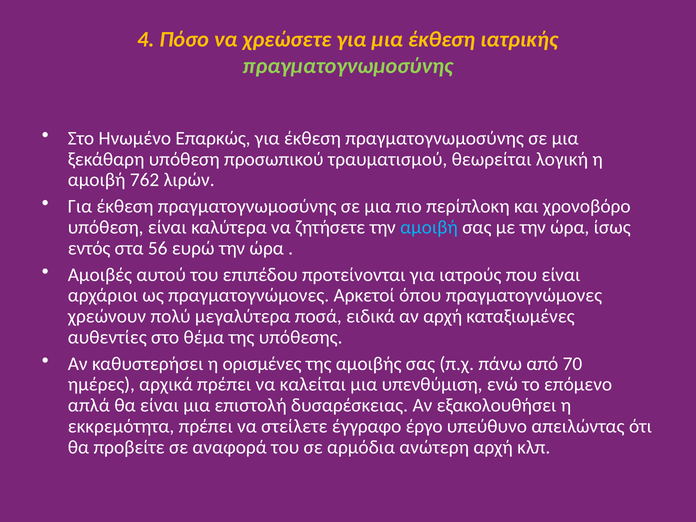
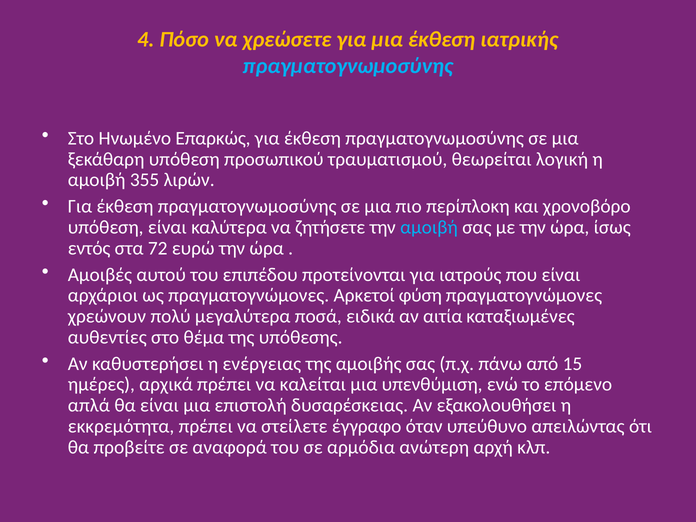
πραγματογνωμοσύνης colour: light green -> light blue (348, 66)
762: 762 -> 355 (145, 180)
56: 56 -> 72 (158, 248)
όπου: όπου -> φύση (420, 296)
αν αρχή: αρχή -> αιτία (443, 316)
ορισμένες: ορισμένες -> ενέργειας (262, 364)
70: 70 -> 15 (572, 364)
έργο: έργο -> όταν (424, 426)
